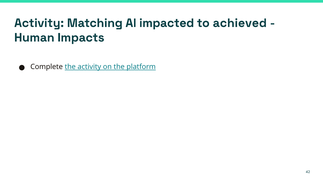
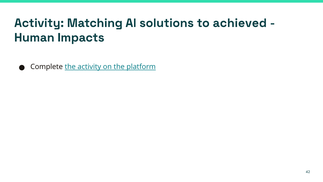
impacted: impacted -> solutions (167, 23)
